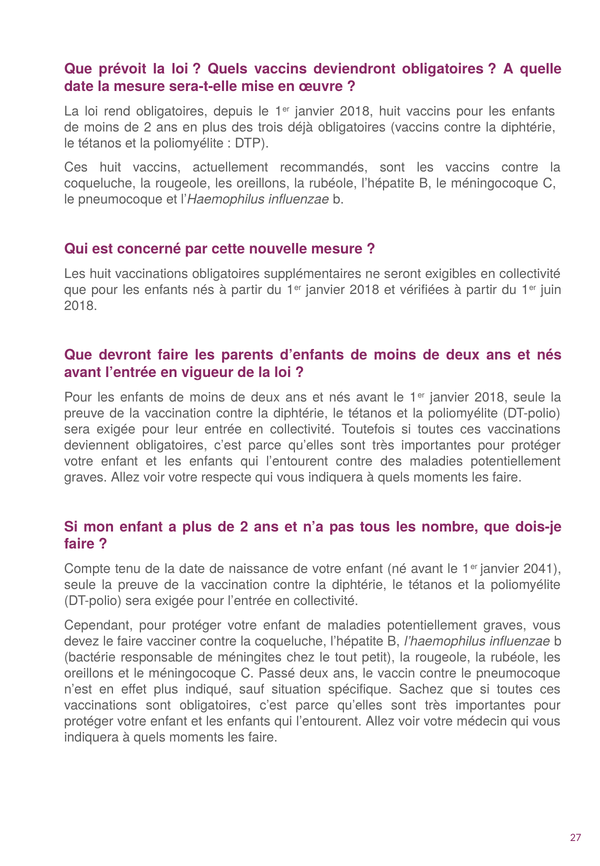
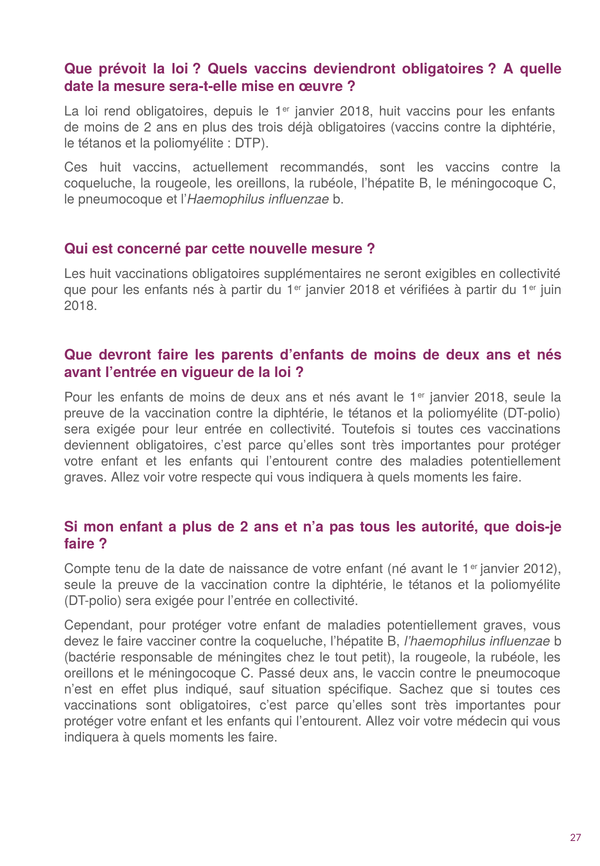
nombre: nombre -> autorité (450, 527)
2041: 2041 -> 2012 (542, 569)
